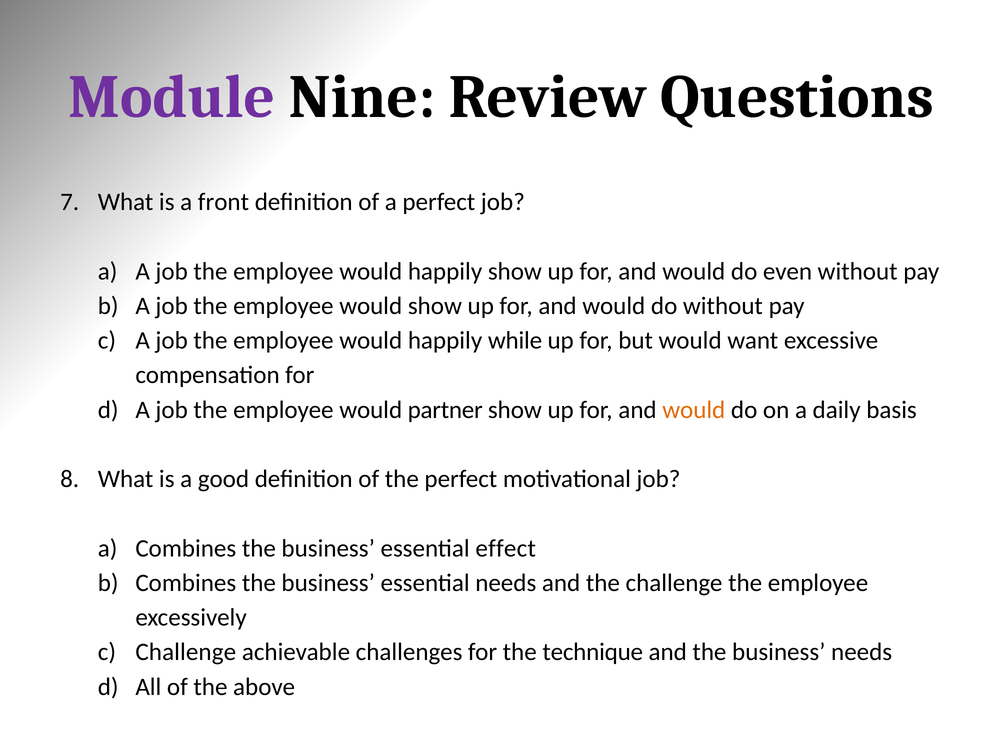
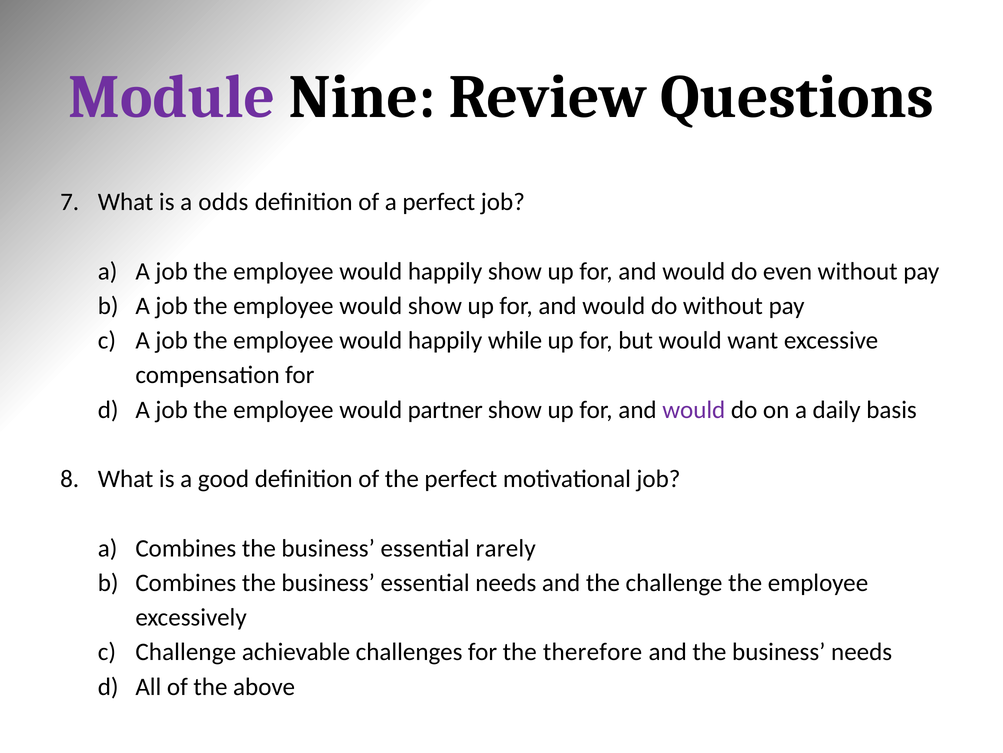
front: front -> odds (223, 202)
would colour: orange -> purple (694, 409)
effect: effect -> rarely (506, 548)
technique: technique -> therefore (593, 652)
